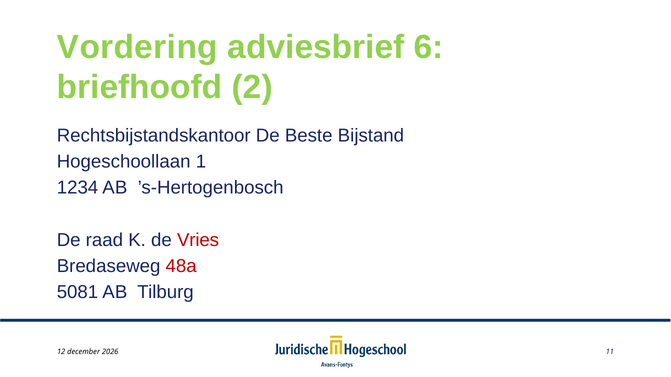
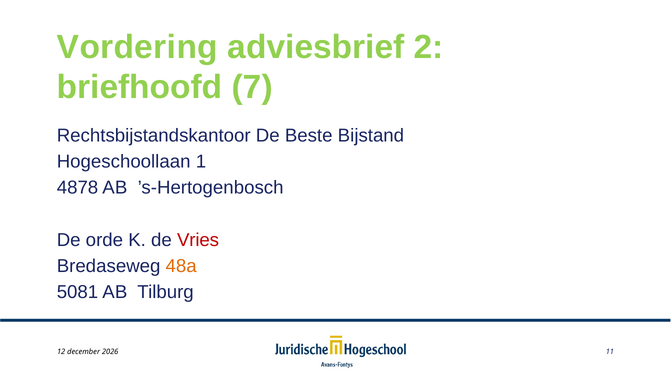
6: 6 -> 2 (429, 47)
2: 2 -> 7 (252, 87)
1234: 1234 -> 4878 (78, 188)
raad: raad -> orde (104, 240)
48a colour: red -> orange (181, 266)
